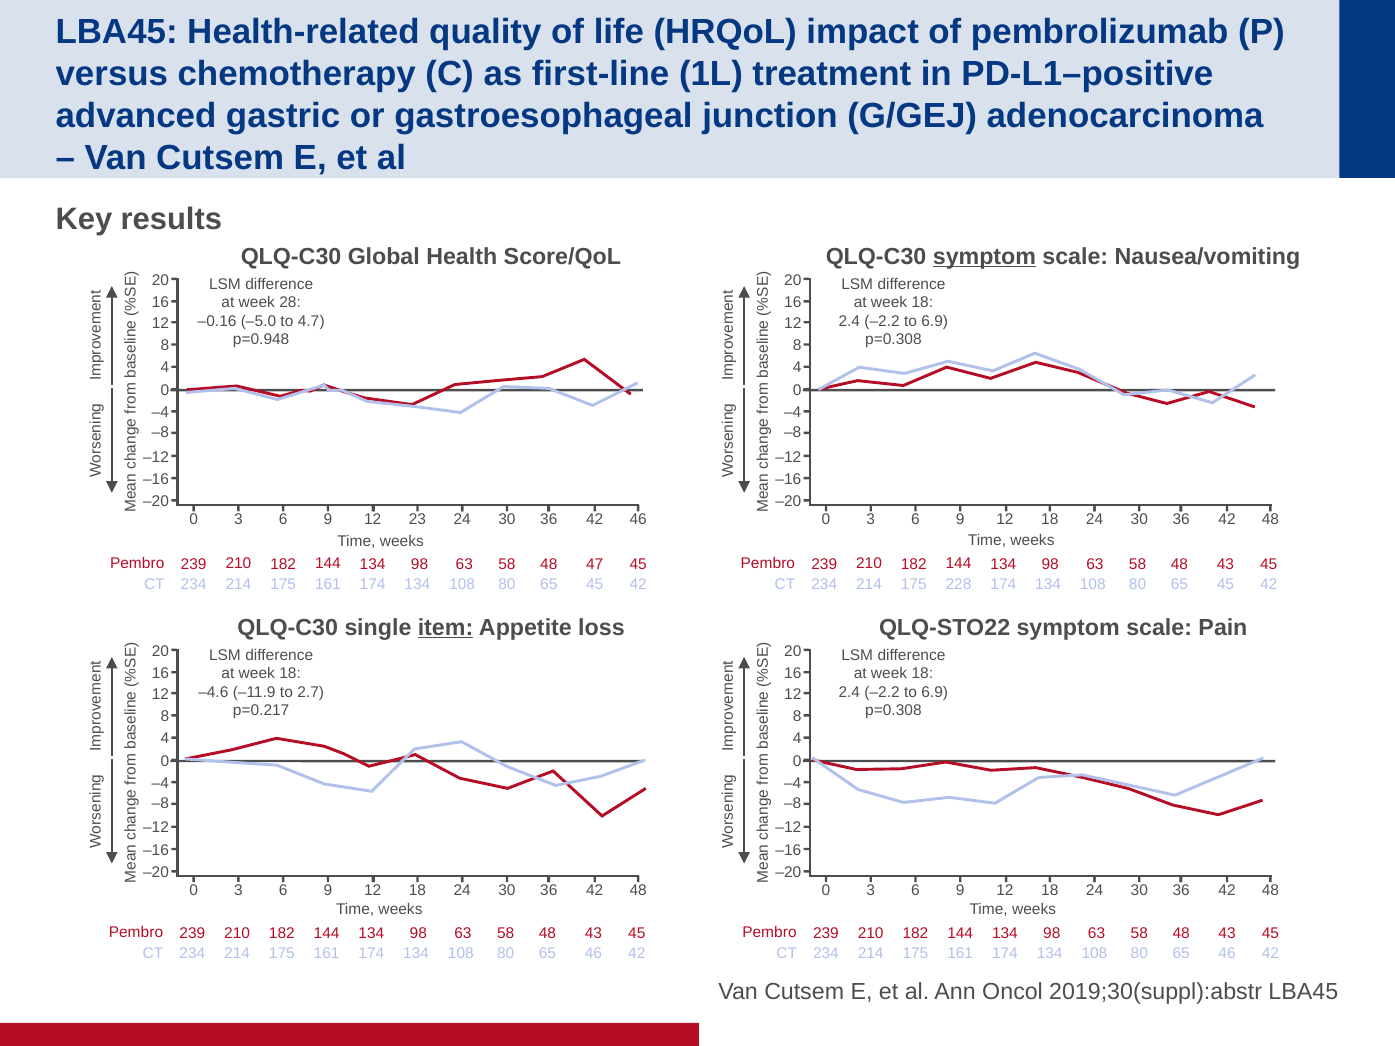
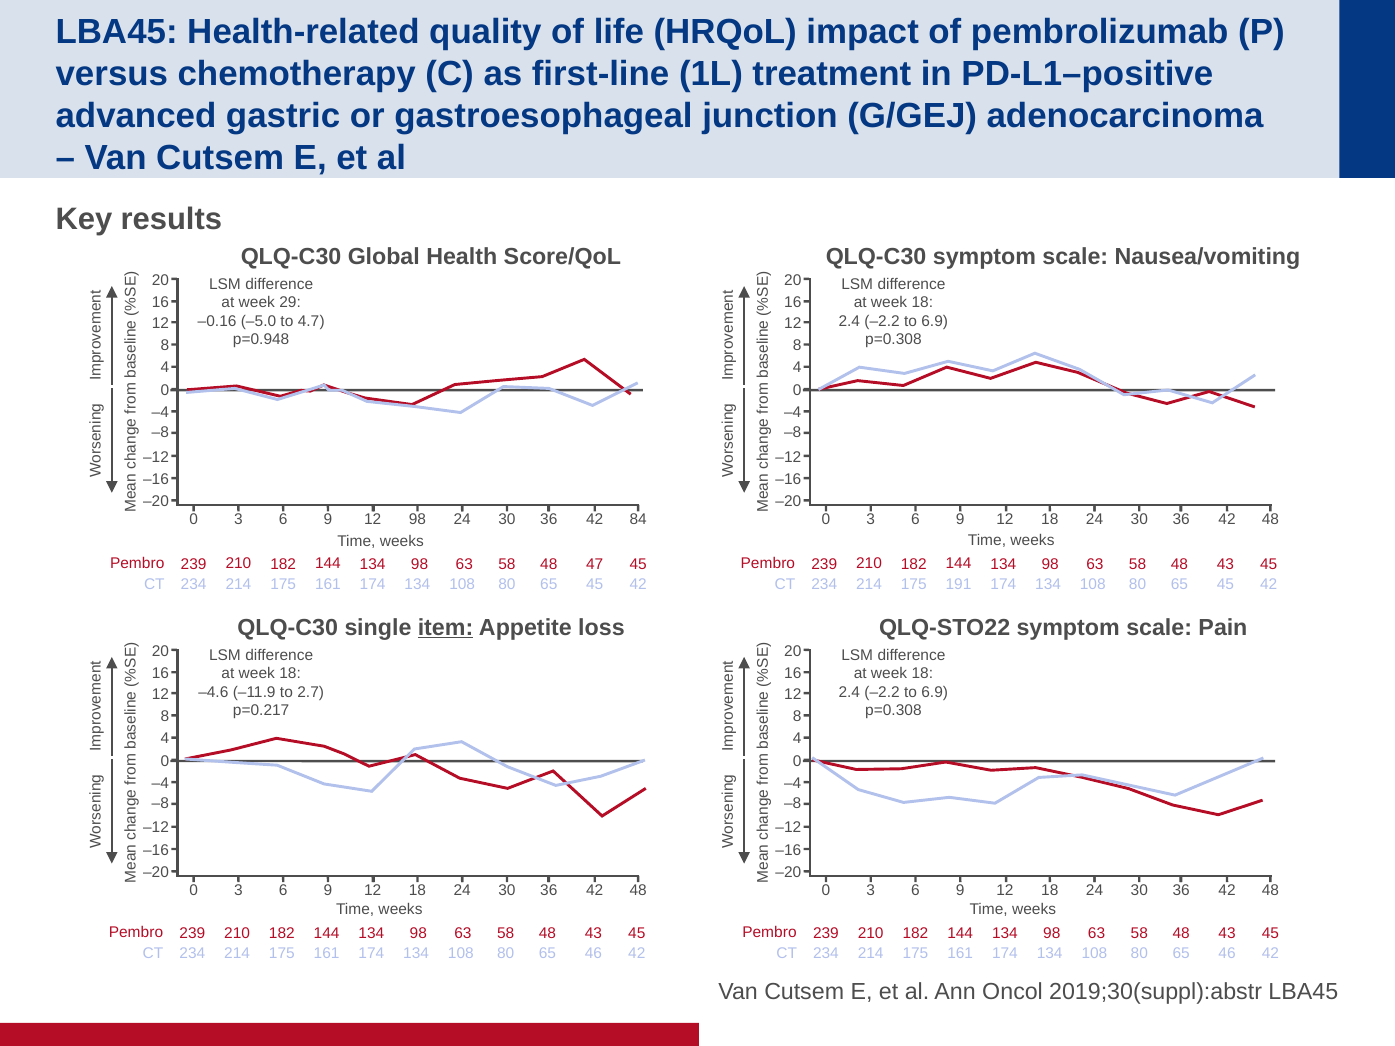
symptom underline: present -> none (984, 257)
28: 28 -> 29 (290, 303)
12 23: 23 -> 98 (417, 520)
42 46: 46 -> 84 (638, 520)
228: 228 -> 191 (959, 584)
